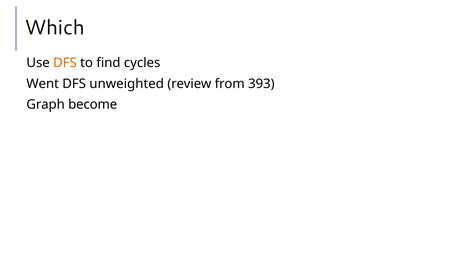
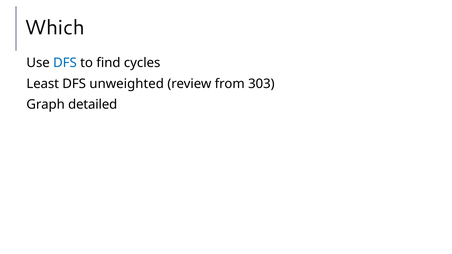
DFS colour: orange -> blue (65, 63)
Went: Went -> Least (43, 84)
393: 393 -> 303 (261, 84)
become: become -> detailed (93, 105)
